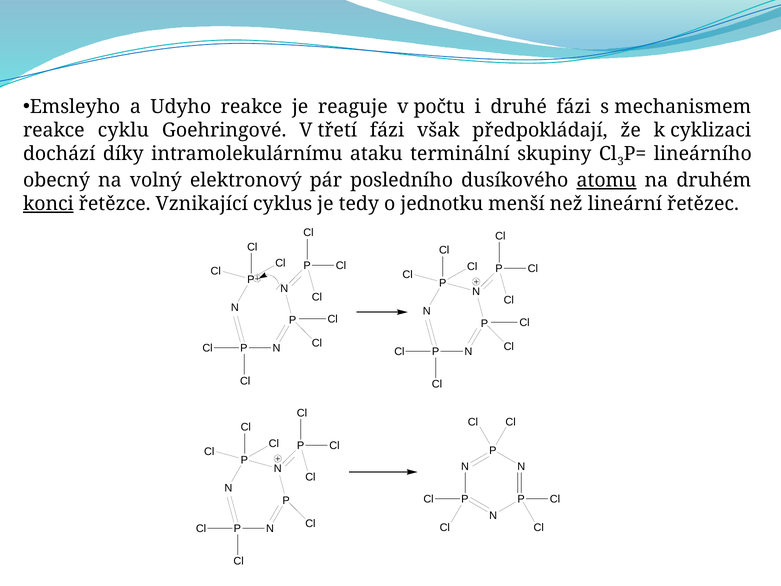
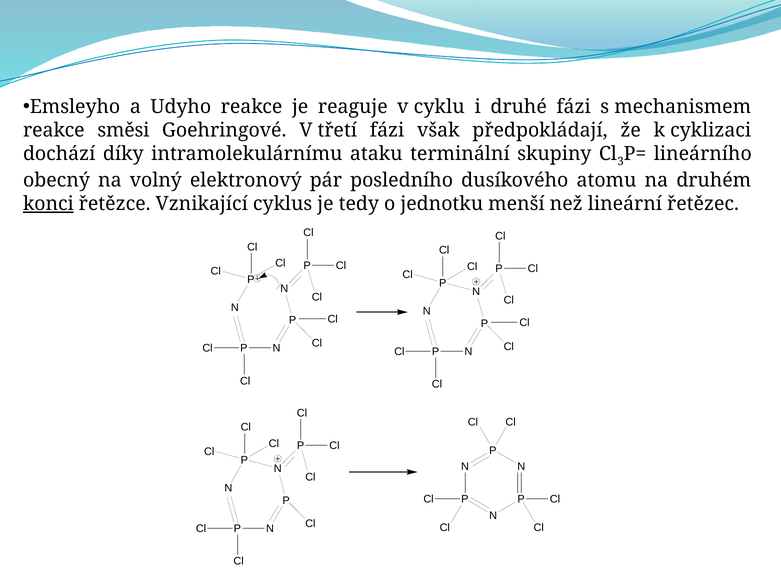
počtu: počtu -> cyklu (439, 107)
cyklu: cyklu -> směsi (123, 130)
atomu underline: present -> none (607, 180)
